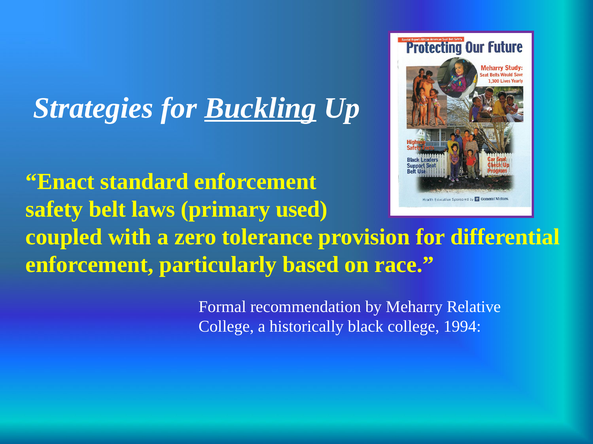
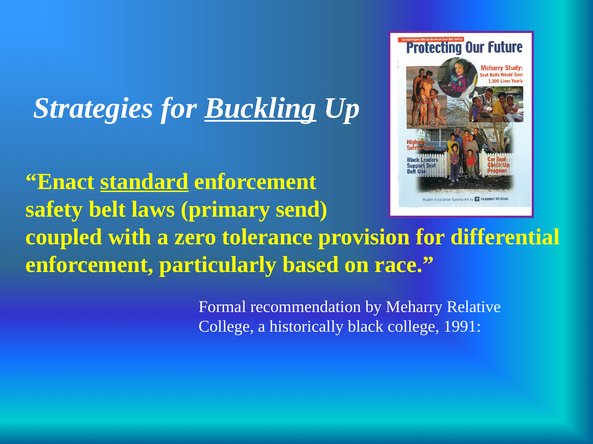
standard underline: none -> present (144, 182)
used: used -> send (302, 210)
1994: 1994 -> 1991 (462, 327)
